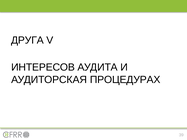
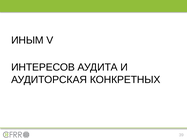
ДРУГА: ДРУГА -> ИНЫМ (27, 40)
ПРОЦЕДУРАХ: ПРОЦЕДУРАХ -> КОНКРЕТНЫХ (125, 80)
